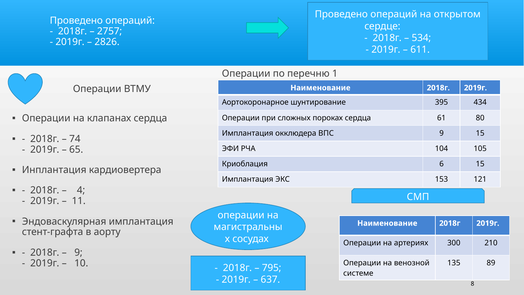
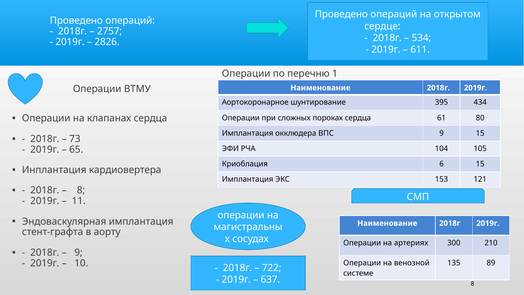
74: 74 -> 73 (75, 139)
4: 4 -> 8 (81, 190)
795: 795 -> 722 (272, 268)
